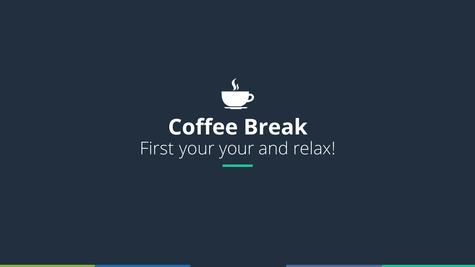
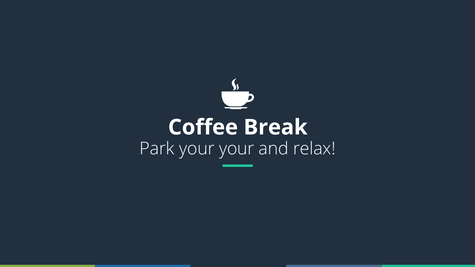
First: First -> Park (157, 149)
